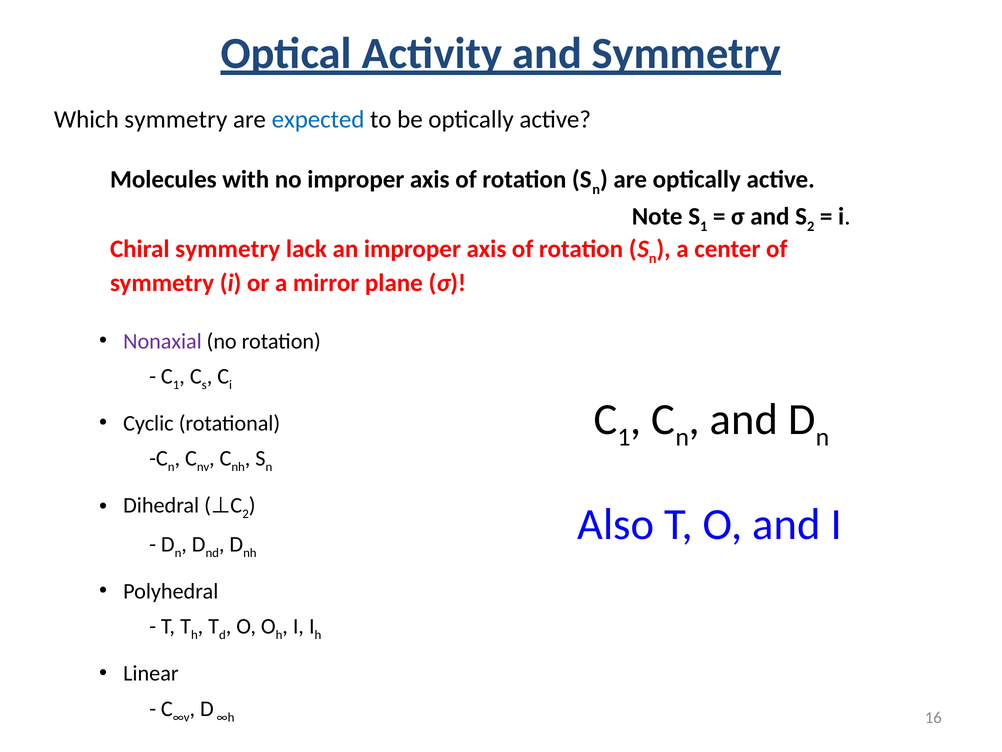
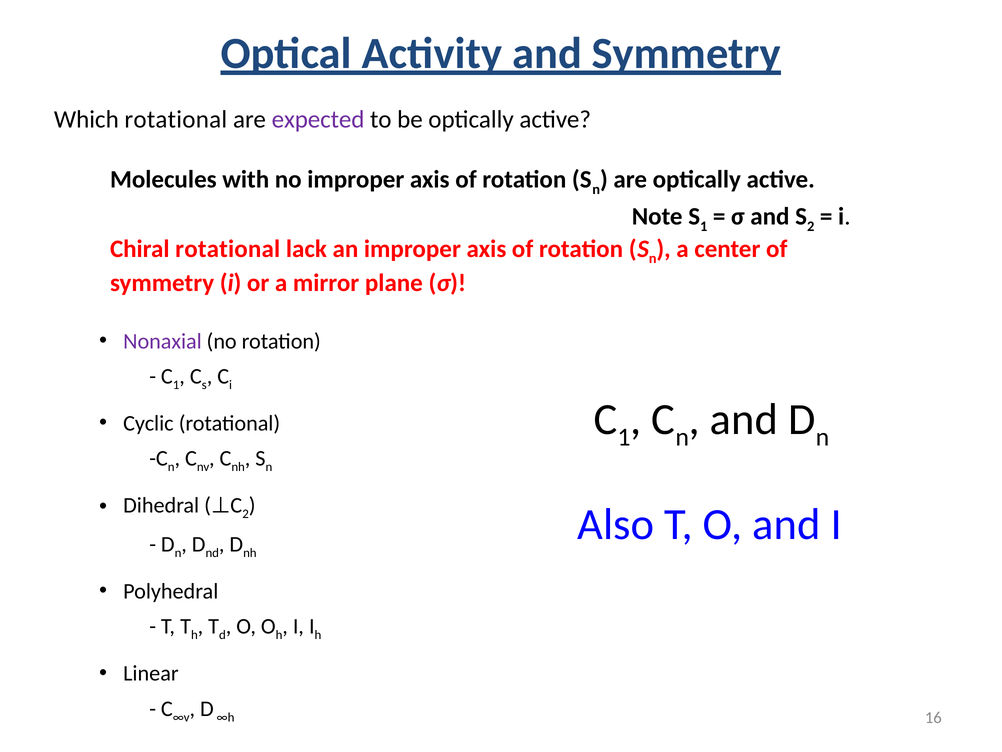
Which symmetry: symmetry -> rotational (176, 119)
expected colour: blue -> purple (318, 119)
Chiral symmetry: symmetry -> rotational (228, 249)
